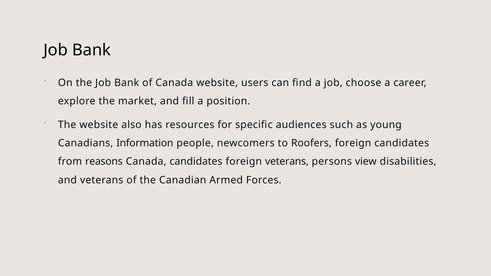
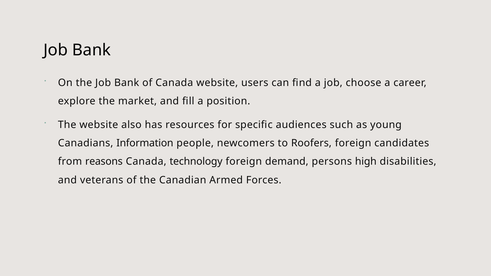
Canada candidates: candidates -> technology (196, 162)
foreign veterans: veterans -> demand (287, 162)
view: view -> high (366, 162)
